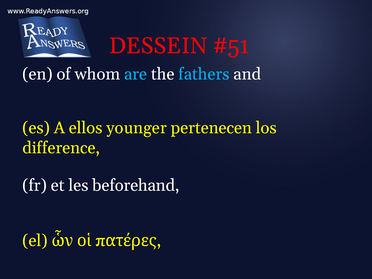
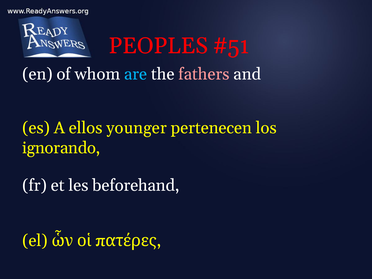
DESSEIN: DESSEIN -> PEOPLES (158, 46)
fathers colour: light blue -> pink (204, 74)
difference: difference -> ignorando (61, 148)
